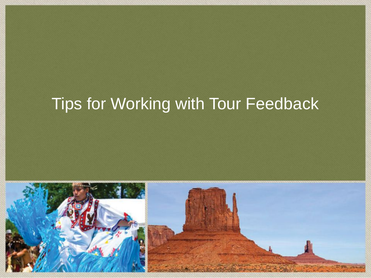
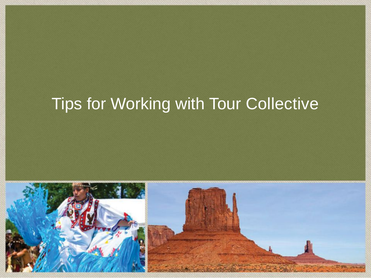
Feedback: Feedback -> Collective (282, 104)
